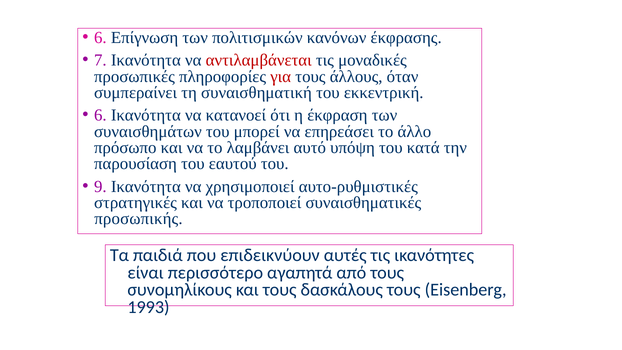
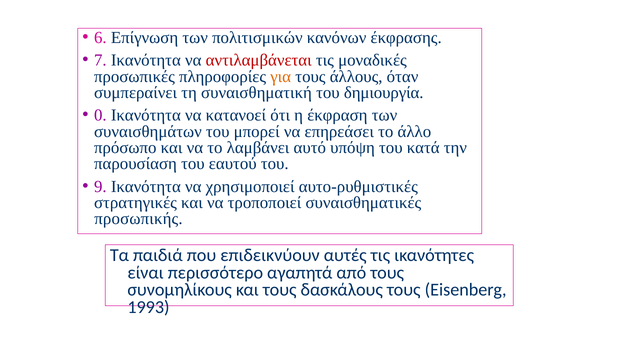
για colour: red -> orange (281, 77)
εκκεντρική: εκκεντρική -> δημιουργία (384, 93)
6: 6 -> 0 (100, 115)
